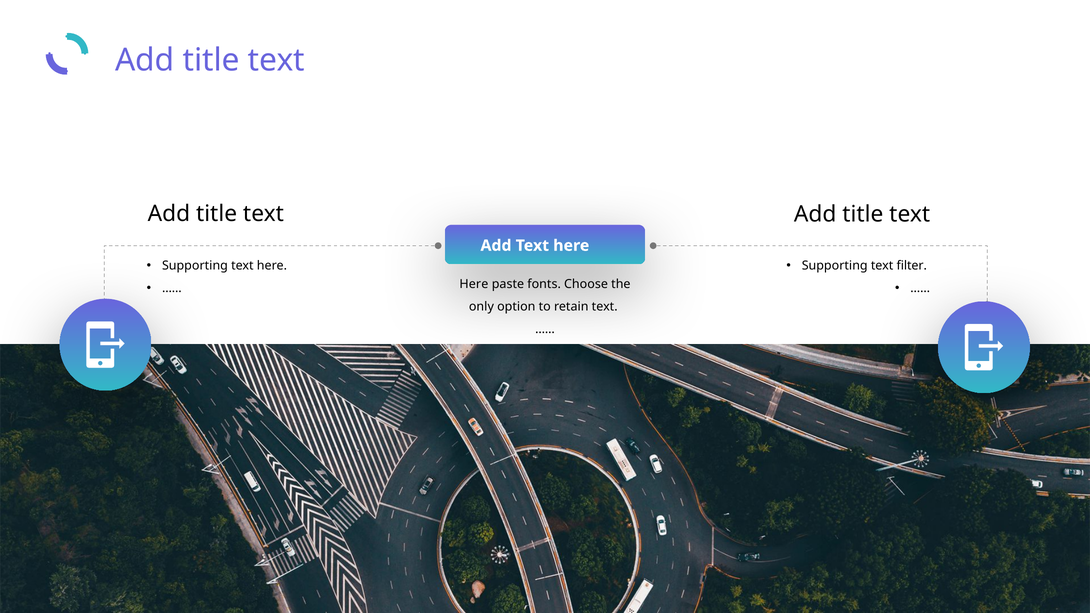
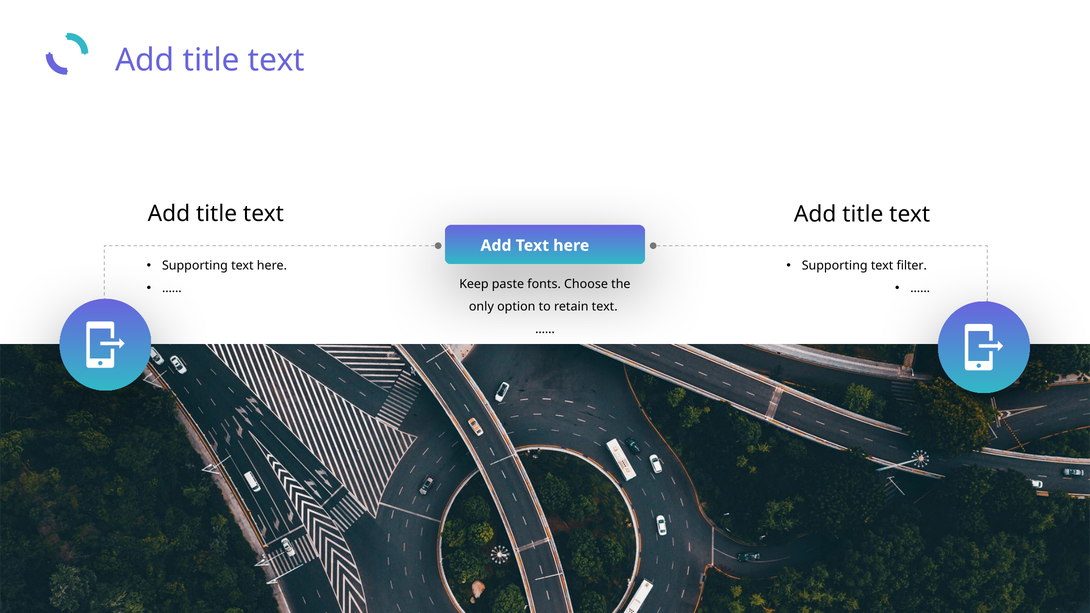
Here: Here -> Keep (474, 284)
